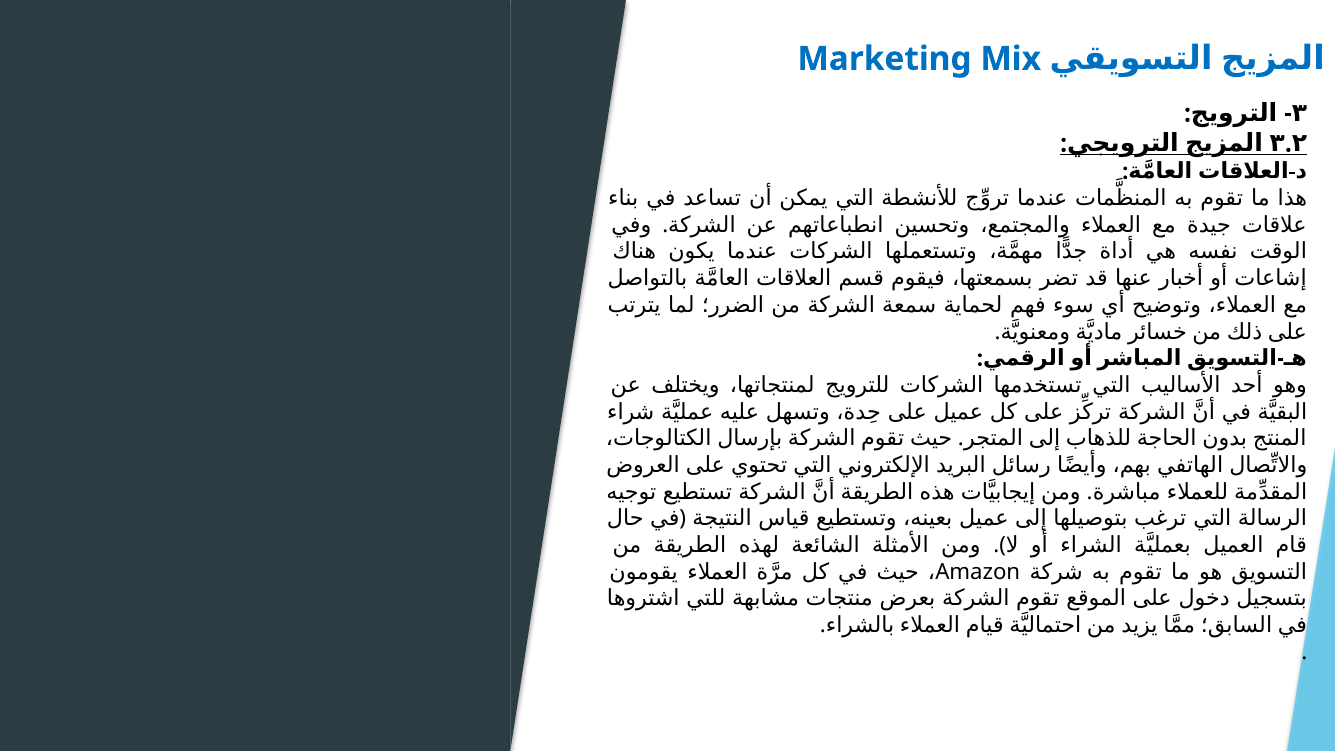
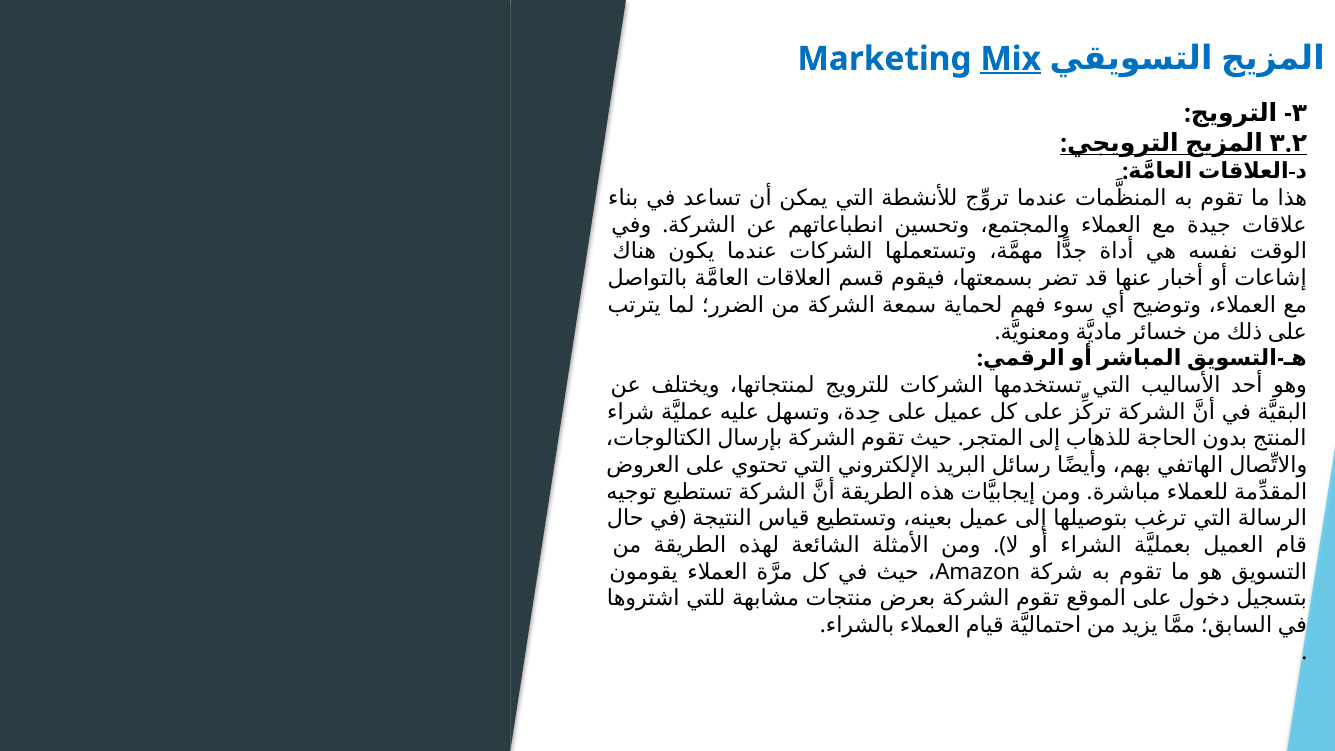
Mix underline: none -> present (1011, 59)
